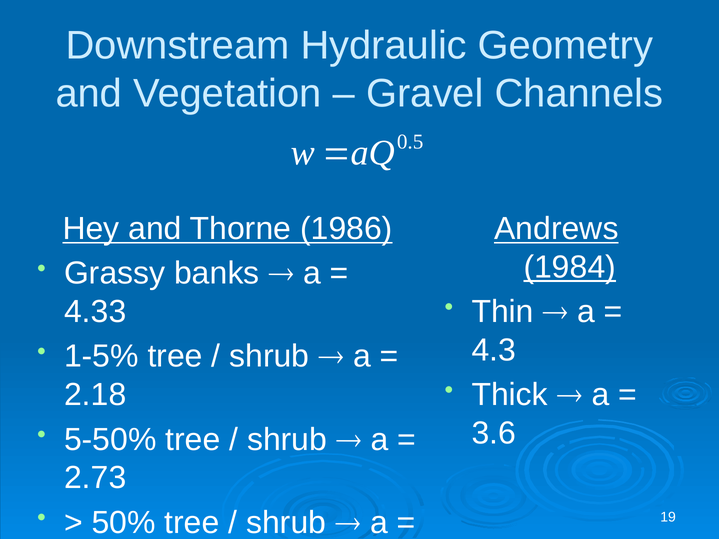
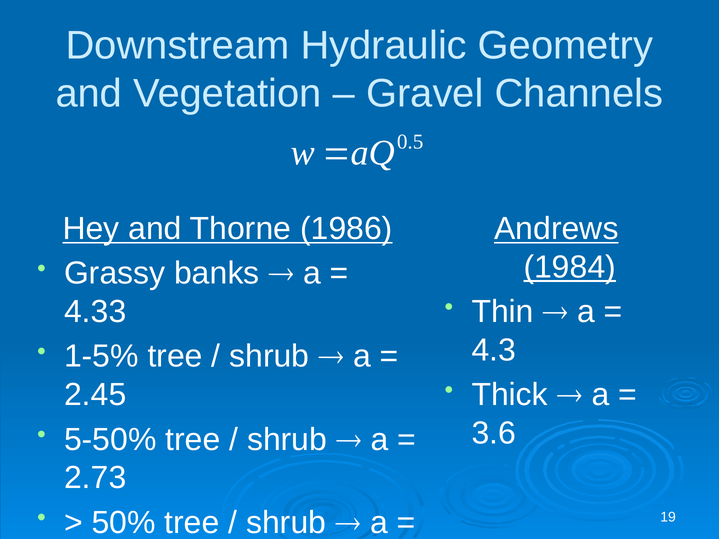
2.18: 2.18 -> 2.45 (95, 395)
